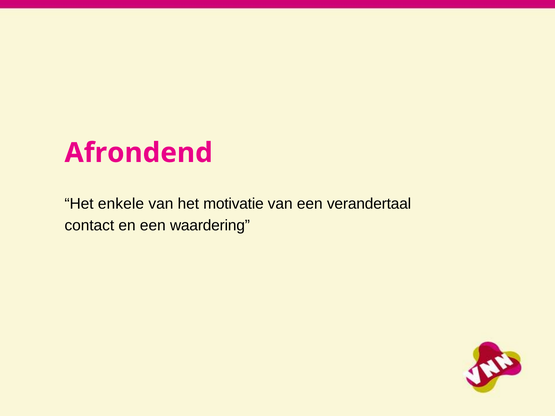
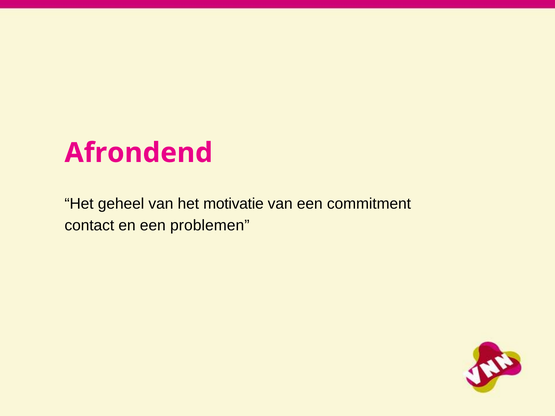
enkele: enkele -> geheel (121, 204)
verandertaal: verandertaal -> commitment (369, 204)
waardering: waardering -> problemen (210, 225)
